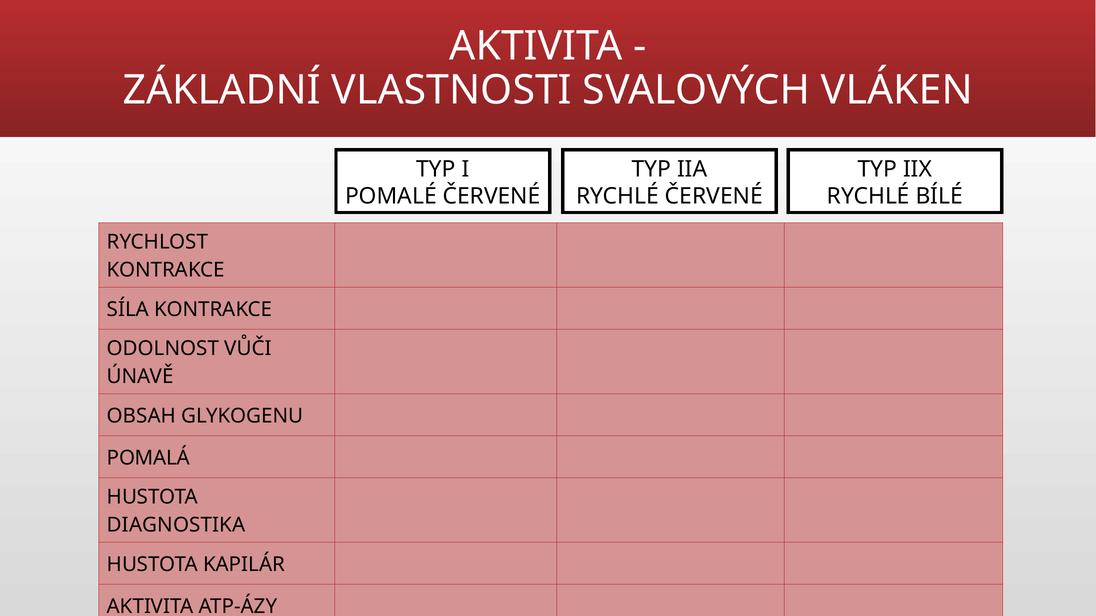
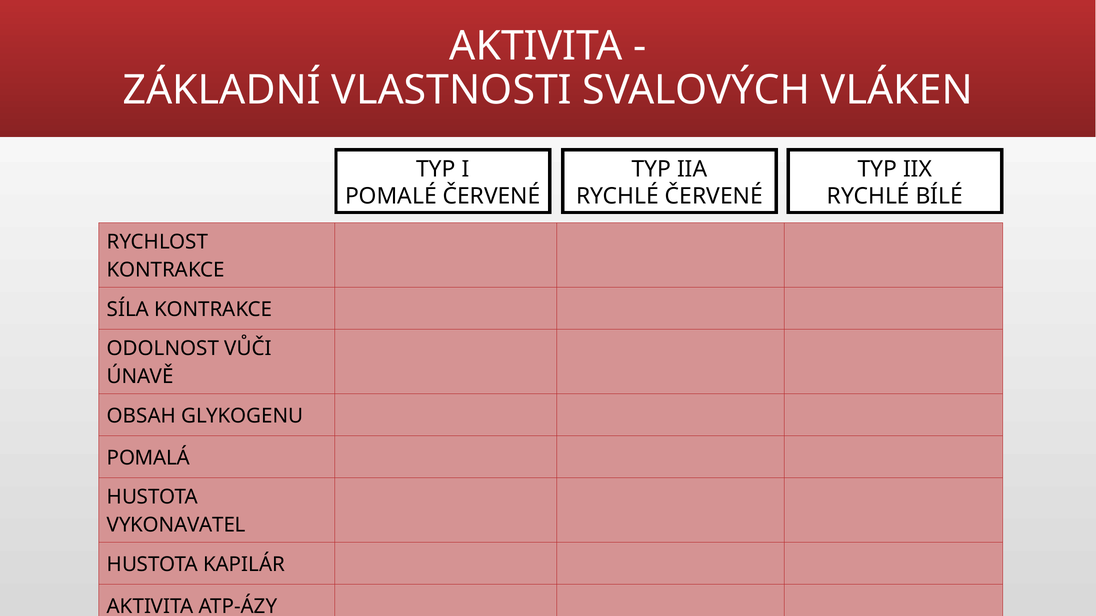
DIAGNOSTIKA: DIAGNOSTIKA -> VYKONAVATEL (176, 525)
